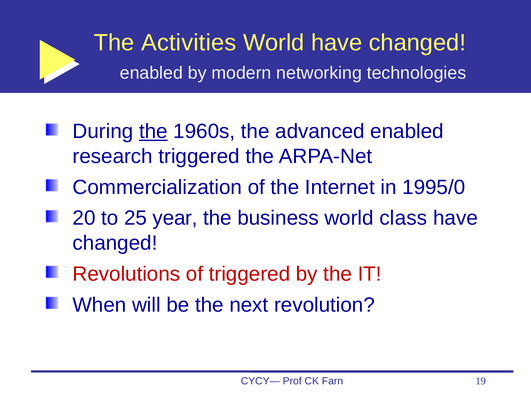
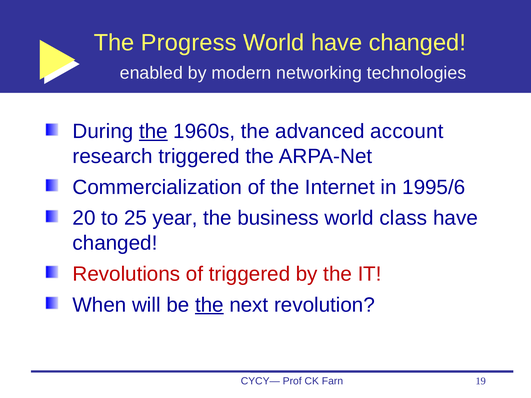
Activities: Activities -> Progress (189, 43)
advanced enabled: enabled -> account (407, 132)
1995/0: 1995/0 -> 1995/6 (434, 187)
the underline: none -> present (209, 305)
